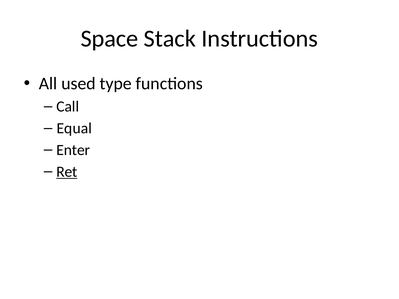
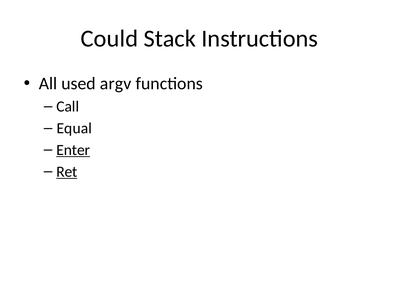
Space: Space -> Could (109, 39)
type: type -> argv (116, 84)
Enter underline: none -> present (73, 150)
